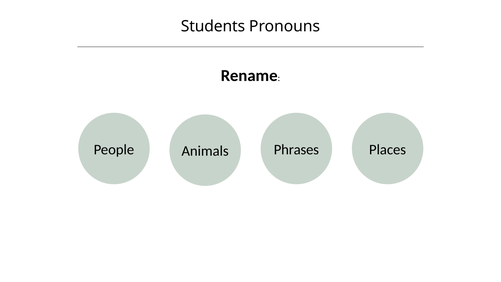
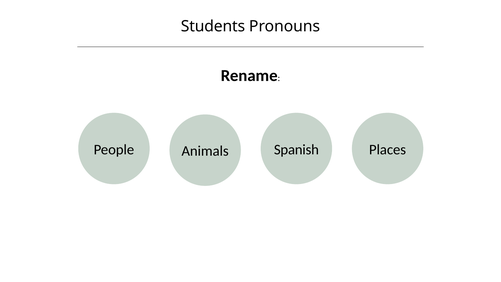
Phrases: Phrases -> Spanish (296, 149)
